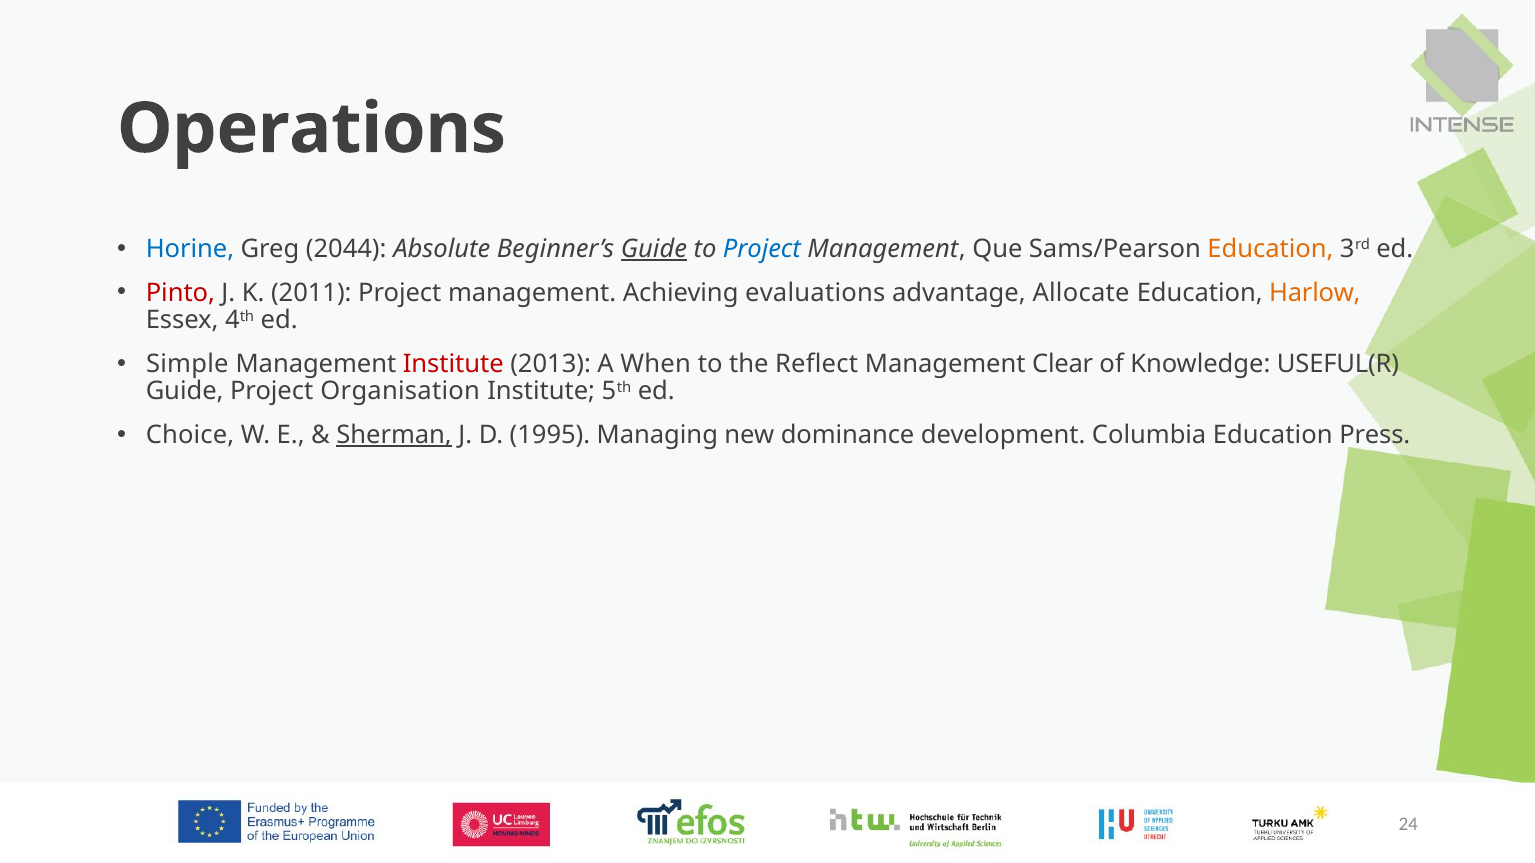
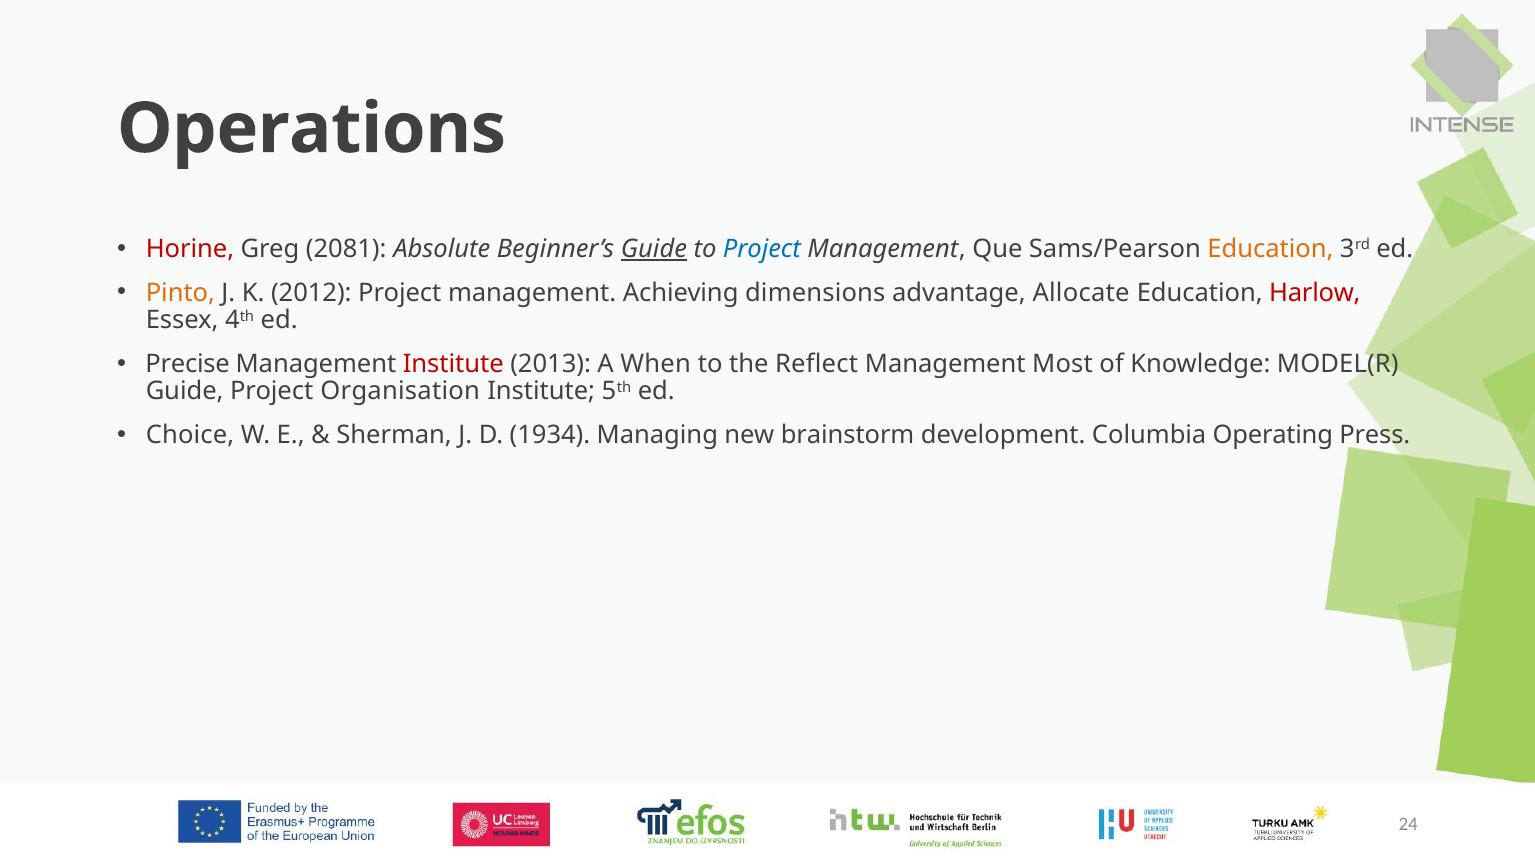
Horine colour: blue -> red (190, 249)
2044: 2044 -> 2081 (346, 249)
Pinto colour: red -> orange (180, 293)
2011: 2011 -> 2012 (311, 293)
evaluations: evaluations -> dimensions (815, 293)
Harlow colour: orange -> red (1315, 293)
Simple: Simple -> Precise (188, 364)
Clear: Clear -> Most (1063, 364)
USEFUL(R: USEFUL(R -> MODEL(R (1338, 364)
Sherman underline: present -> none (394, 435)
1995: 1995 -> 1934 (550, 435)
dominance: dominance -> brainstorm (848, 435)
Columbia Education: Education -> Operating (1273, 435)
